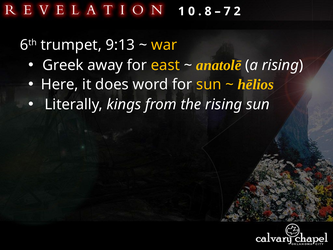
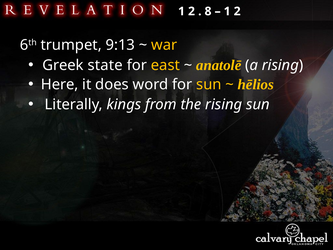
0: 0 -> 2 (192, 11)
7: 7 -> 1 (227, 11)
away: away -> state (105, 65)
